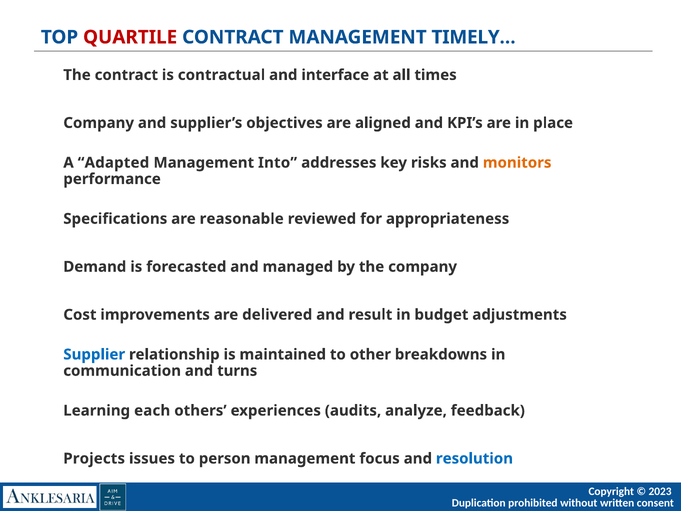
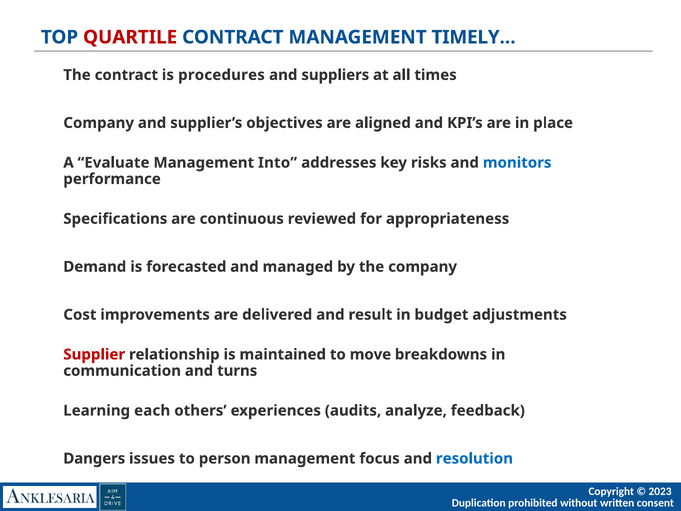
contractual: contractual -> procedures (221, 75)
interface: interface -> suppliers (335, 75)
Adapted: Adapted -> Evaluate (114, 163)
monitors colour: orange -> blue (517, 163)
reasonable: reasonable -> continuous (242, 219)
Supplier colour: blue -> red (94, 354)
other: other -> move (370, 354)
Projects: Projects -> Dangers (94, 458)
